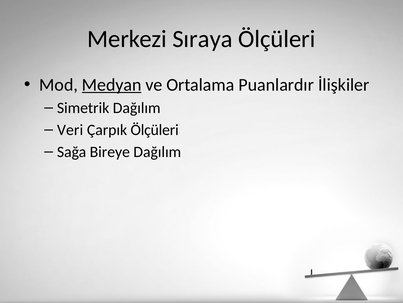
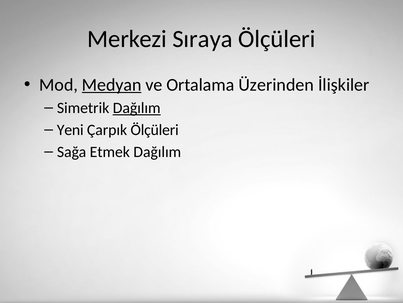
Puanlardır: Puanlardır -> Üzerinden (276, 85)
Dağılım underline: none -> present (137, 108)
Veri: Veri -> Yeni (70, 130)
Bireye: Bireye -> Etmek (110, 152)
